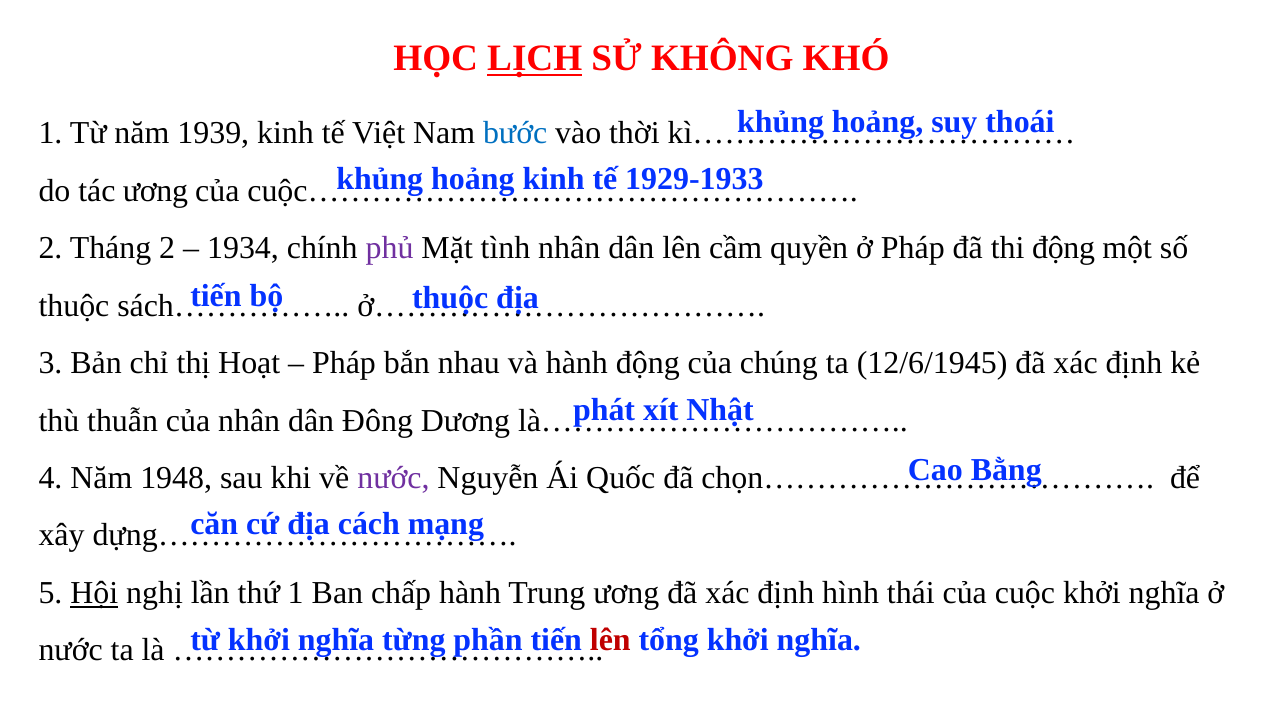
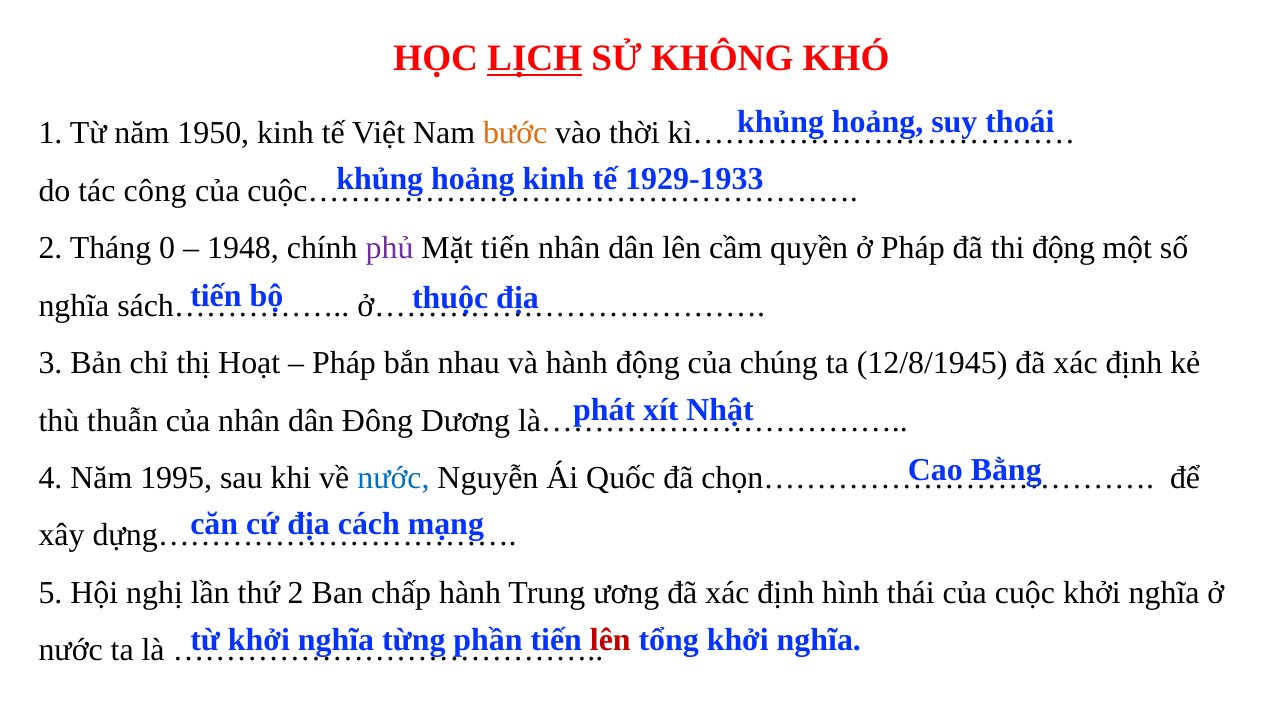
1939: 1939 -> 1950 (213, 133)
bước colour: blue -> orange (515, 133)
tác ương: ương -> công (155, 191)
Tháng 2: 2 -> 0 (167, 248)
1934: 1934 -> 1948 (243, 248)
Mặt tình: tình -> tiến (505, 248)
thuộc: thuộc -> nghĩa (74, 306)
12/6/1945: 12/6/1945 -> 12/8/1945 (932, 363)
1948: 1948 -> 1995 (176, 478)
nước colour: purple -> blue (393, 478)
Hội underline: present -> none (94, 593)
thứ 1: 1 -> 2 (296, 593)
